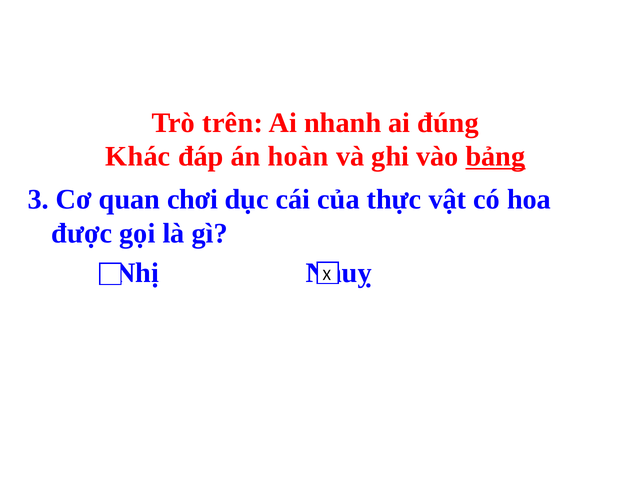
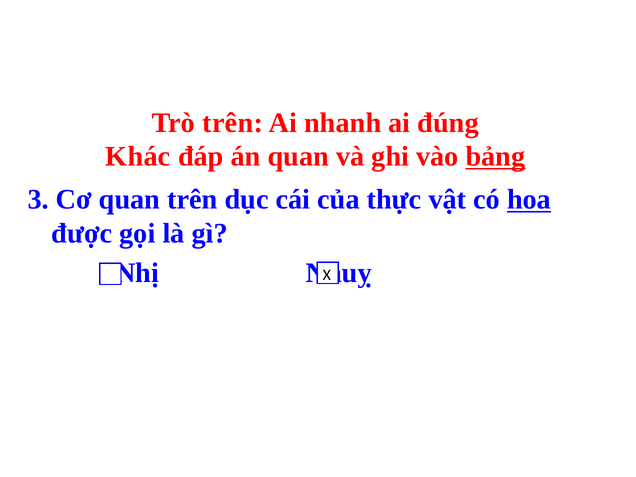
án hoàn: hoàn -> quan (298, 157)
quan chơi: chơi -> trên (192, 200)
hoa underline: none -> present (529, 200)
